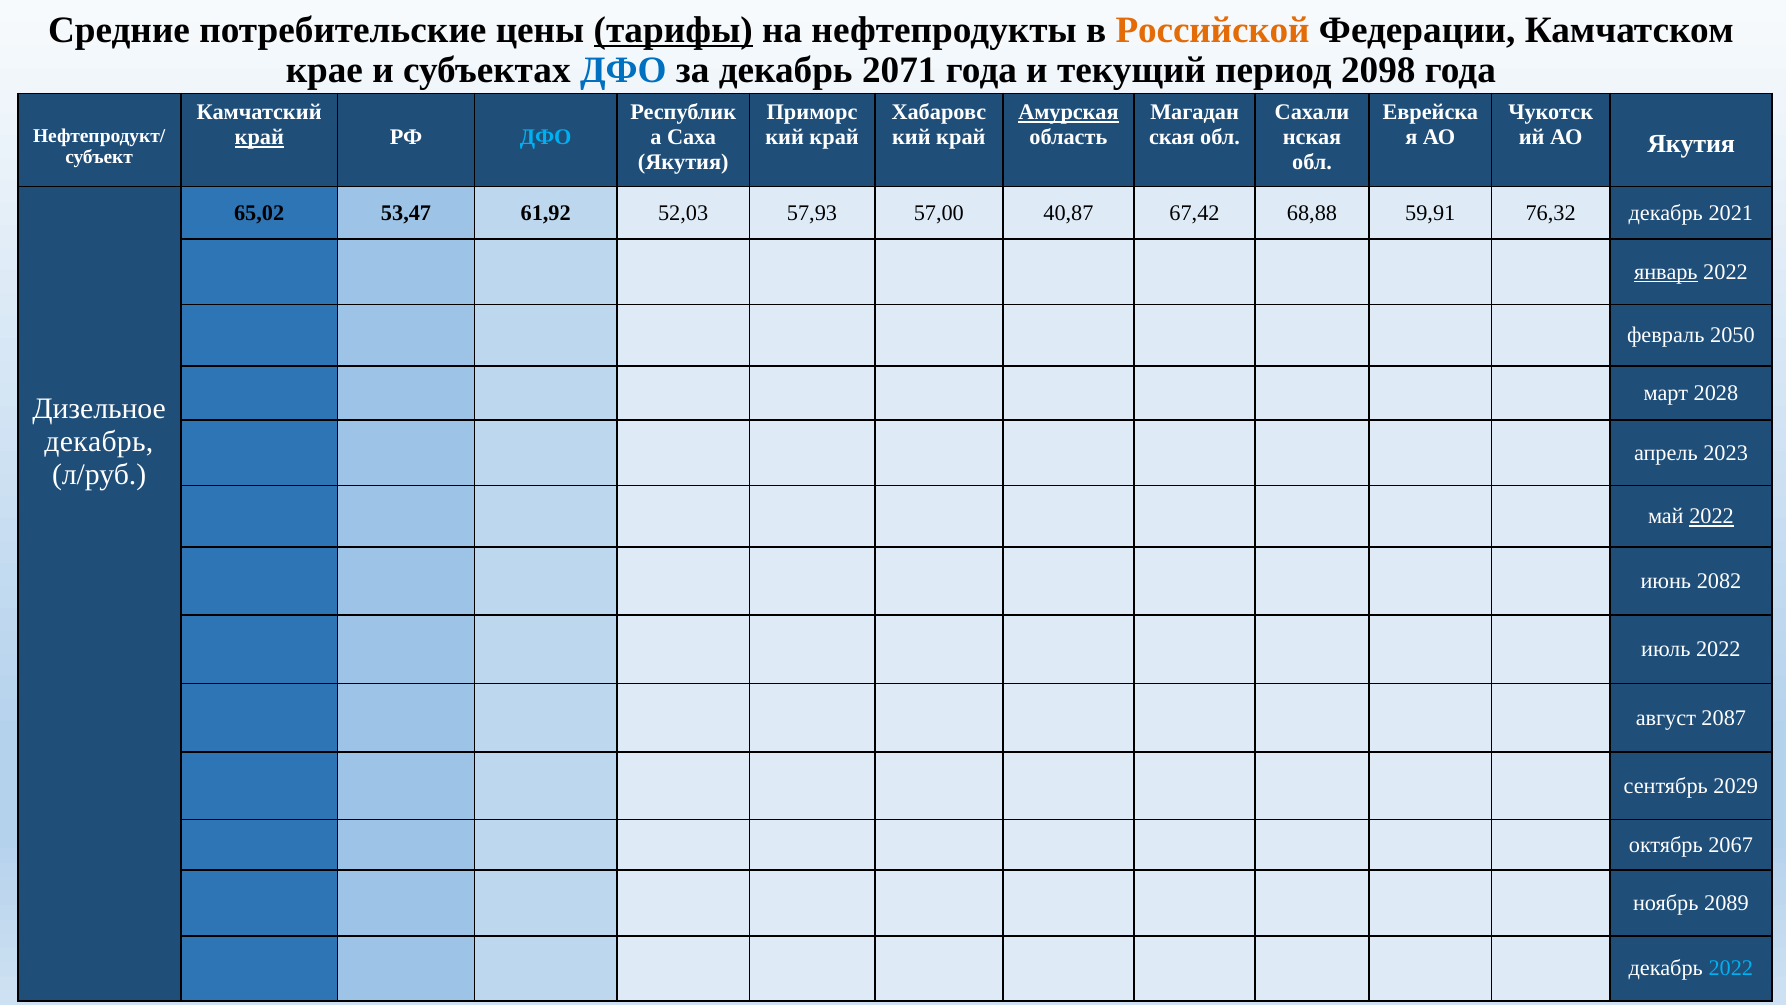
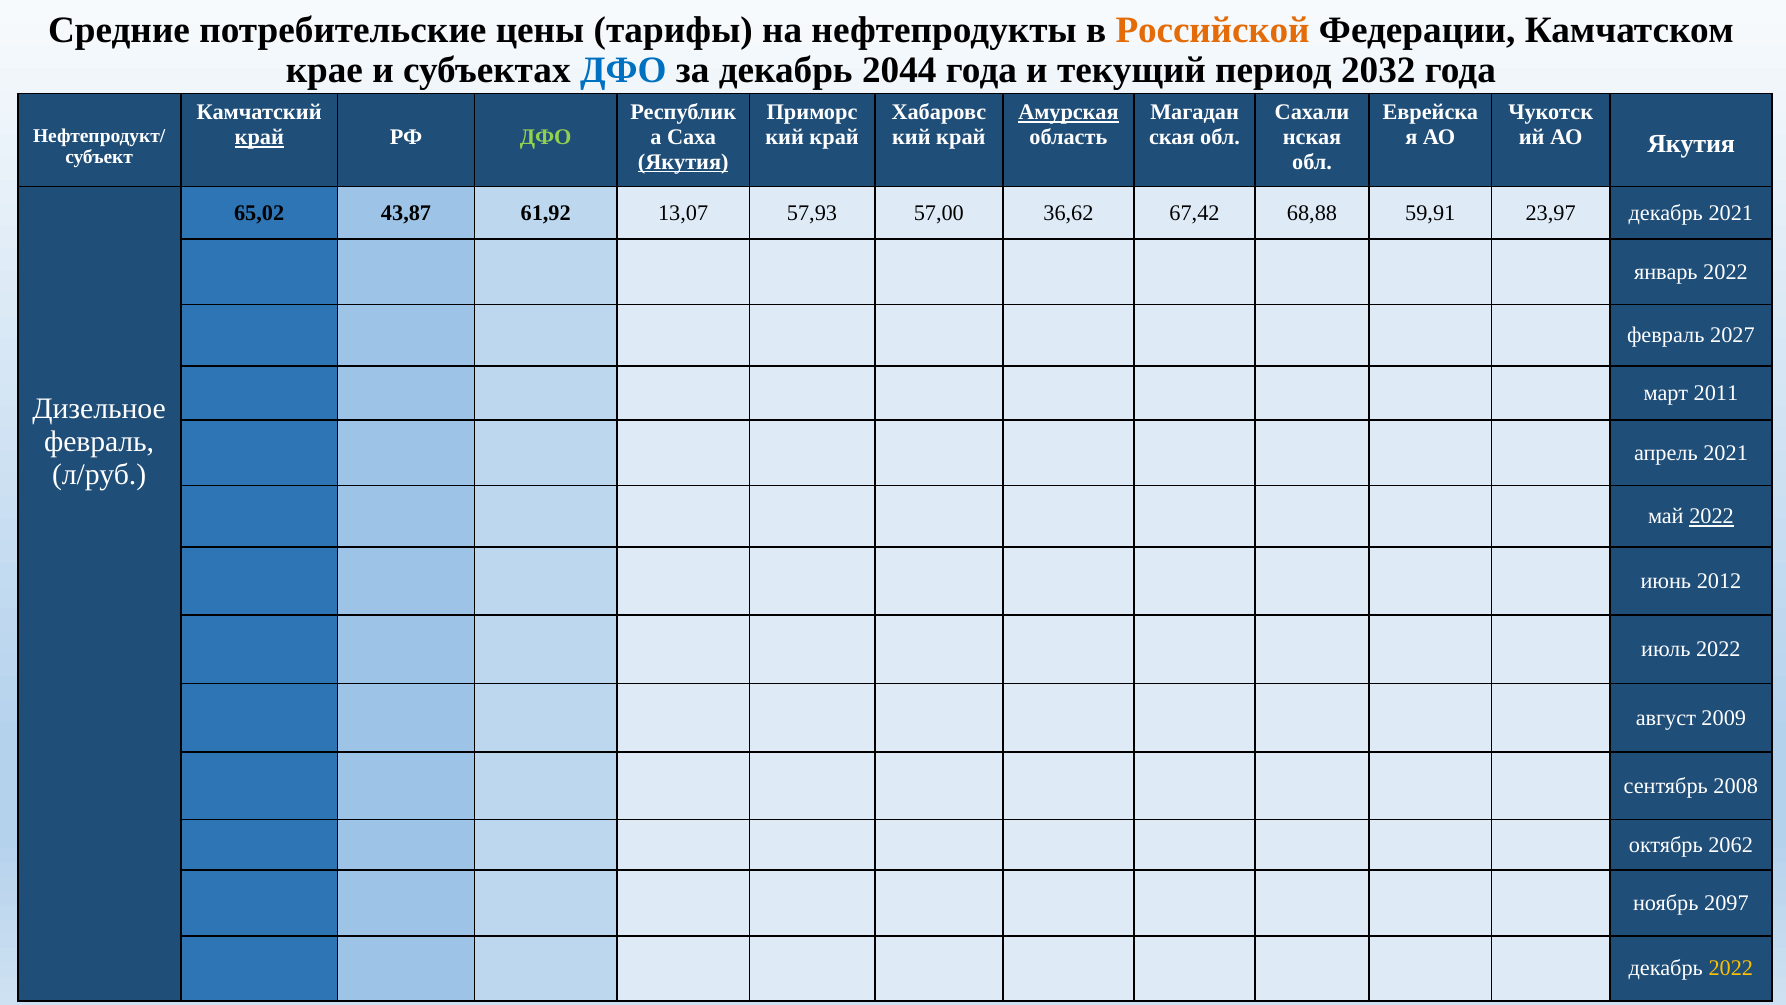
тарифы underline: present -> none (673, 30)
2071: 2071 -> 2044 (899, 70)
2098: 2098 -> 2032 (1378, 70)
ДФО colour: light blue -> light green (546, 137)
Якутия underline: none -> present (683, 162)
53,47: 53,47 -> 43,87 (406, 213)
52,03: 52,03 -> 13,07 (683, 213)
40,87: 40,87 -> 36,62 (1068, 213)
76,32: 76,32 -> 23,97 (1551, 213)
январь underline: present -> none (1666, 272)
2050: 2050 -> 2027 (1732, 335)
2028: 2028 -> 2011 (1716, 393)
декабрь: декабрь -> февраль (99, 442)
апрель 2023: 2023 -> 2021 (1726, 453)
2082: 2082 -> 2012 (1719, 581)
2087: 2087 -> 2009 (1724, 718)
2029: 2029 -> 2008 (1736, 786)
2067: 2067 -> 2062 (1731, 845)
2089: 2089 -> 2097 (1726, 903)
2022 colour: light blue -> yellow (1731, 968)
